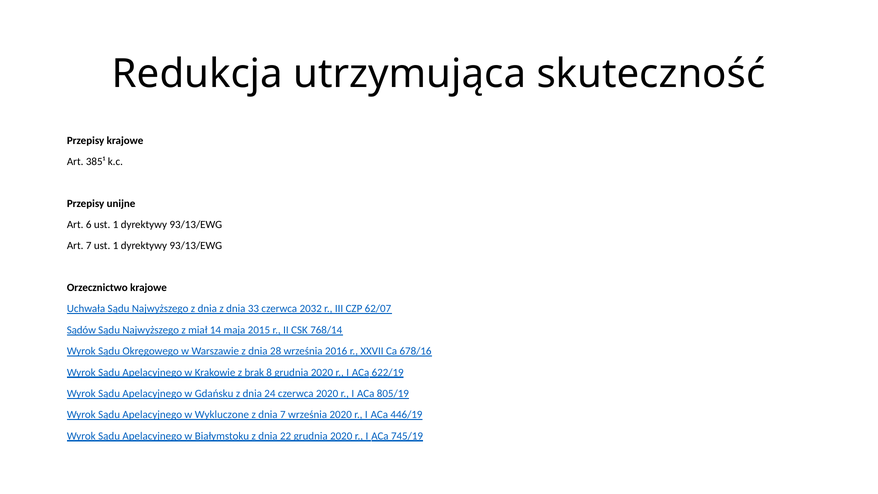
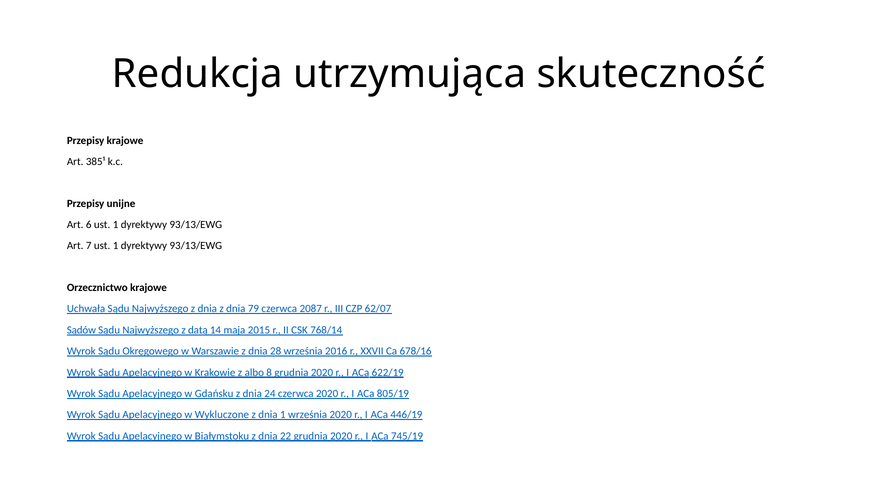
33: 33 -> 79 (253, 309)
2032: 2032 -> 2087 (311, 309)
miał: miał -> datą (198, 330)
brak: brak -> albo (254, 372)
dnia 7: 7 -> 1 (283, 415)
